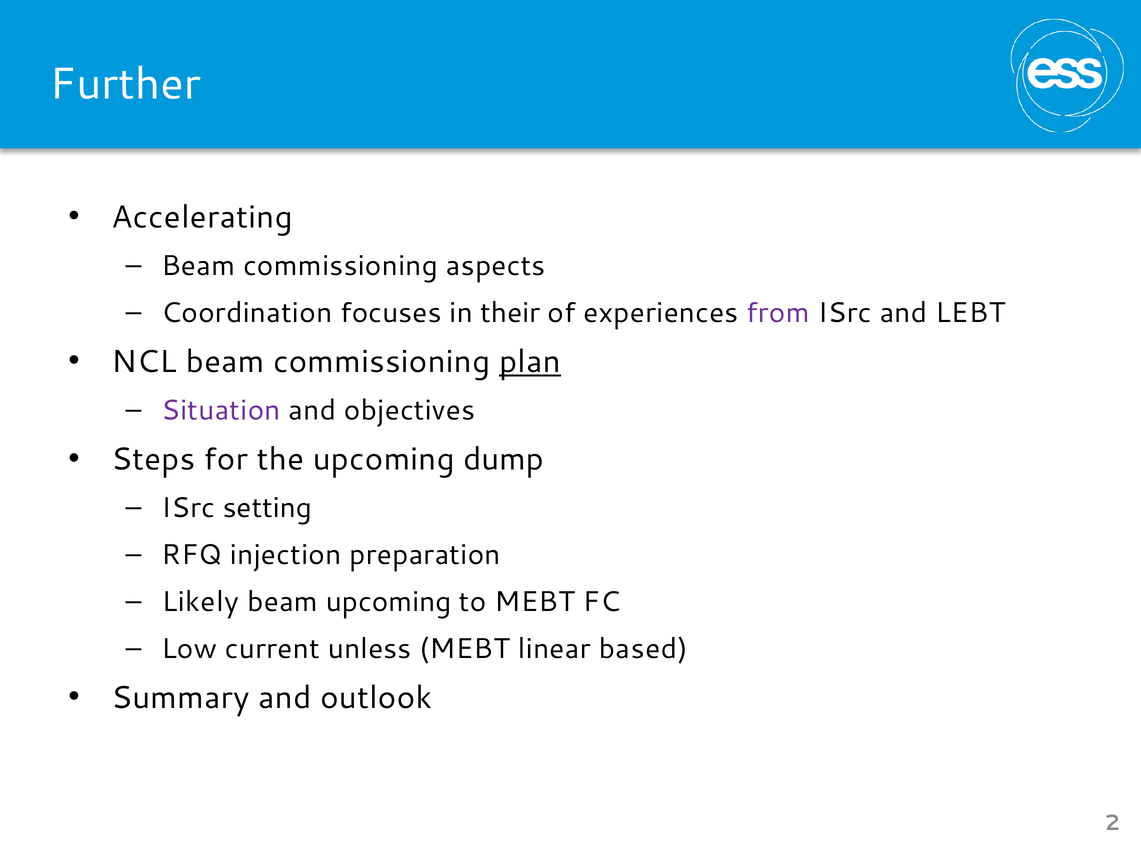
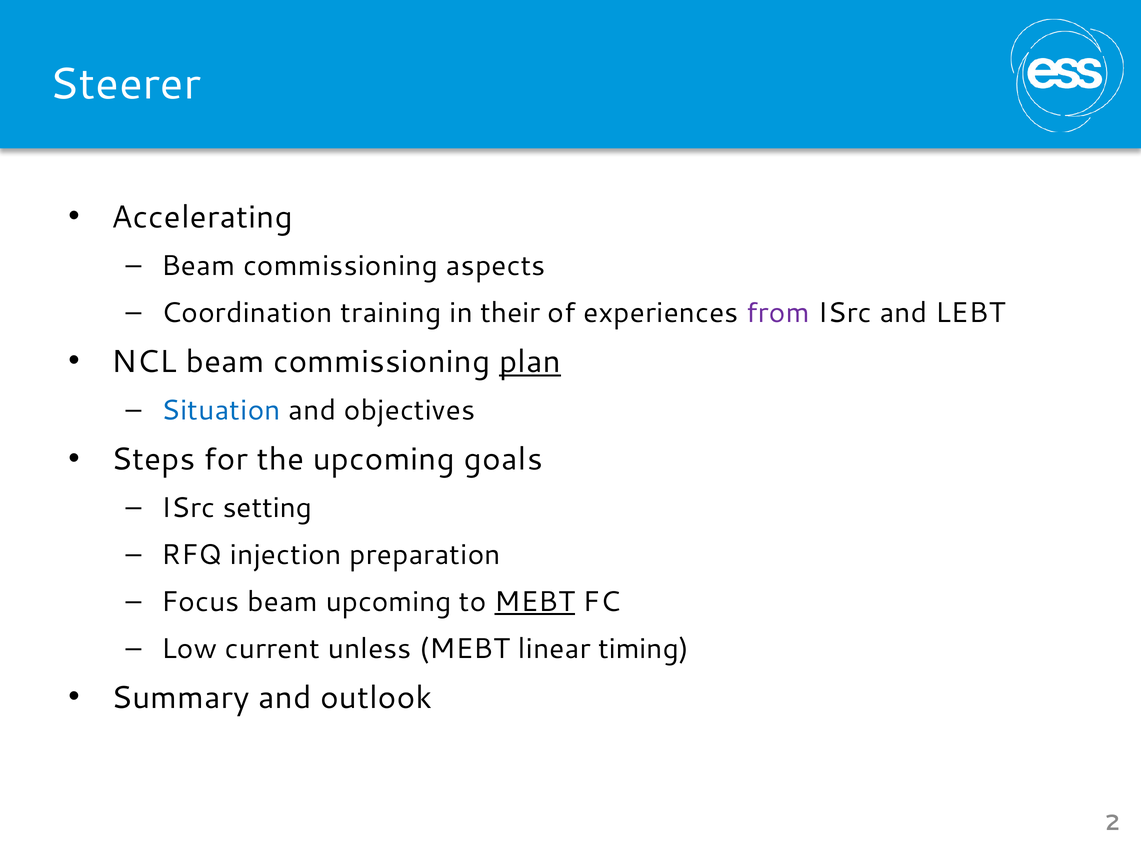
Further: Further -> Steerer (125, 84)
focuses: focuses -> training (391, 313)
Situation colour: purple -> blue (221, 410)
dump: dump -> goals (503, 459)
Likely: Likely -> Focus (200, 602)
MEBT underline: none -> present (535, 602)
based: based -> timing (644, 649)
